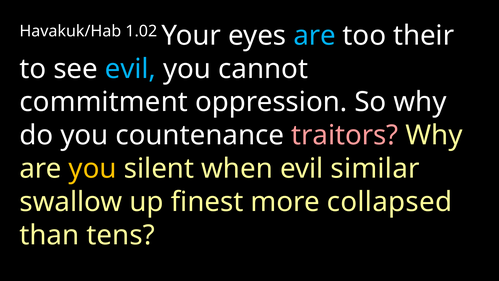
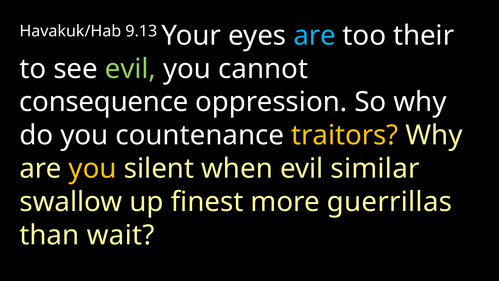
1.02: 1.02 -> 9.13 (141, 31)
evil colour: light blue -> light green (131, 69)
commitment: commitment -> consequence (104, 102)
traitors colour: pink -> yellow (345, 135)
collapsed: collapsed -> guerrillas (390, 202)
tens: tens -> wait (121, 235)
